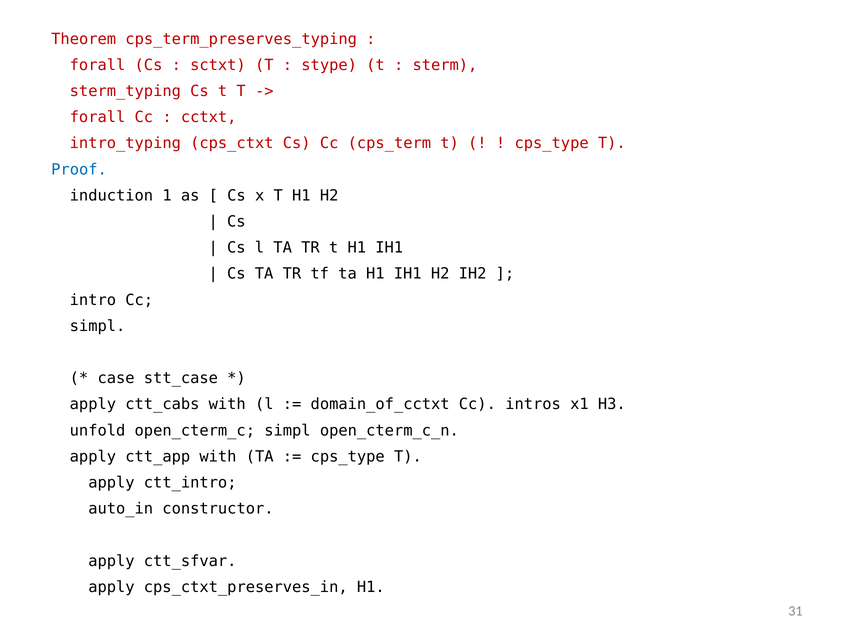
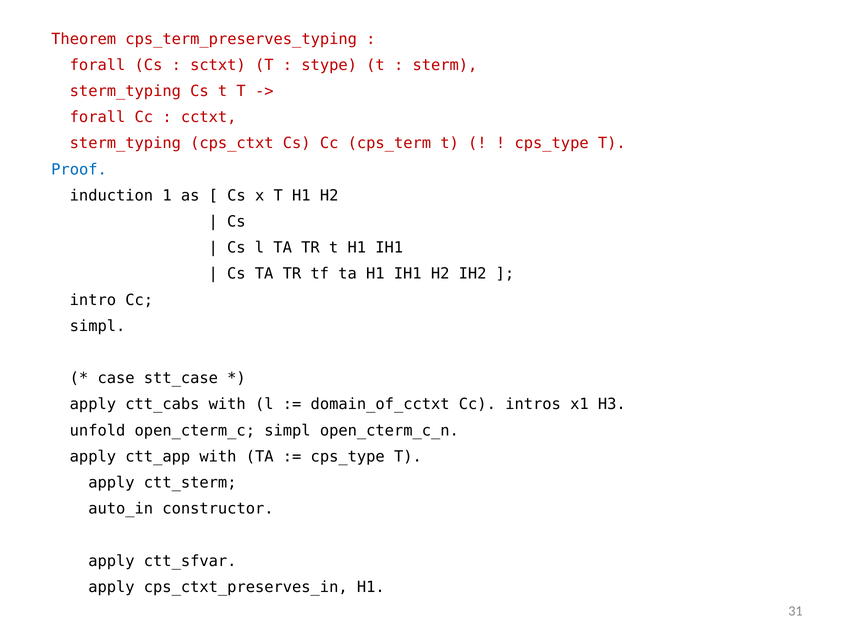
intro_typing: intro_typing -> sterm_typing (125, 143)
ctt_intro: ctt_intro -> ctt_sterm (190, 483)
